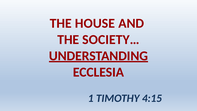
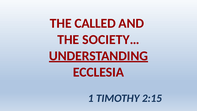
HOUSE: HOUSE -> CALLED (95, 23)
4:15: 4:15 -> 2:15 (152, 98)
